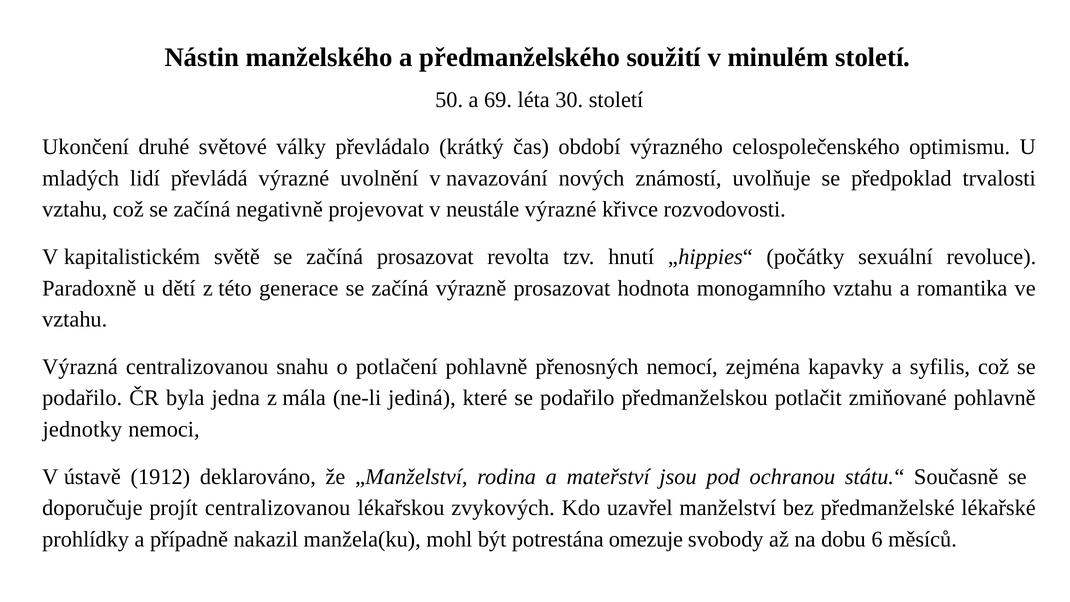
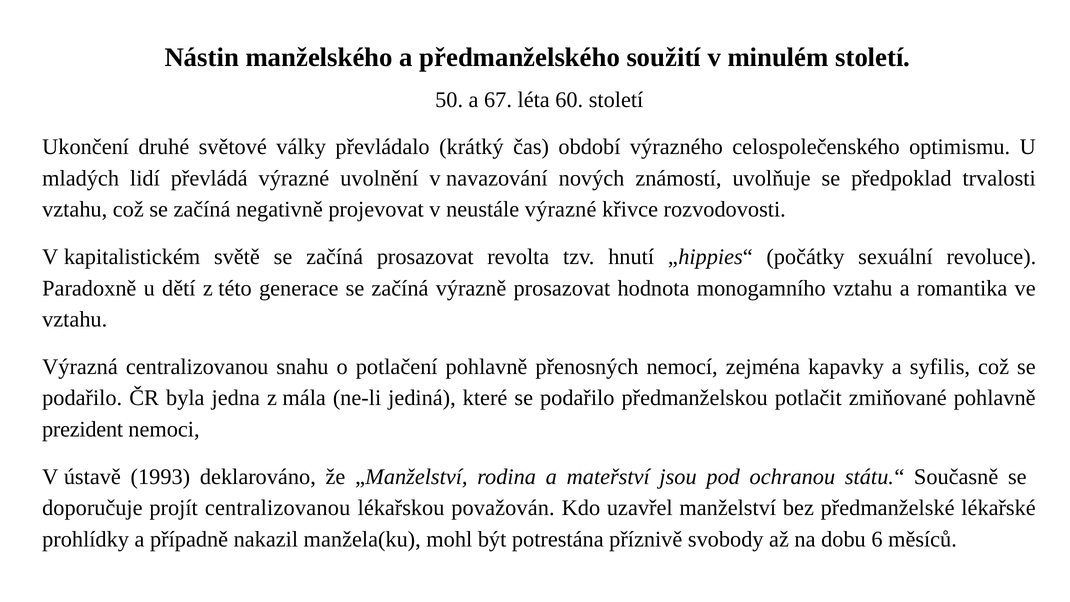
69: 69 -> 67 (498, 100)
30: 30 -> 60 (569, 100)
jednotky: jednotky -> prezident (83, 429)
1912: 1912 -> 1993 (160, 477)
zvykových: zvykových -> považován (503, 508)
omezuje: omezuje -> příznivě (646, 539)
